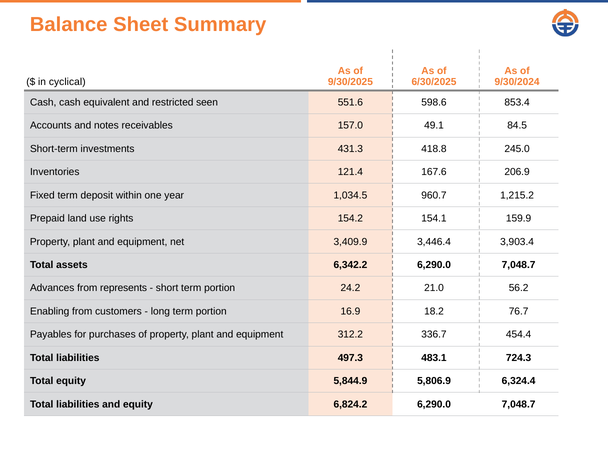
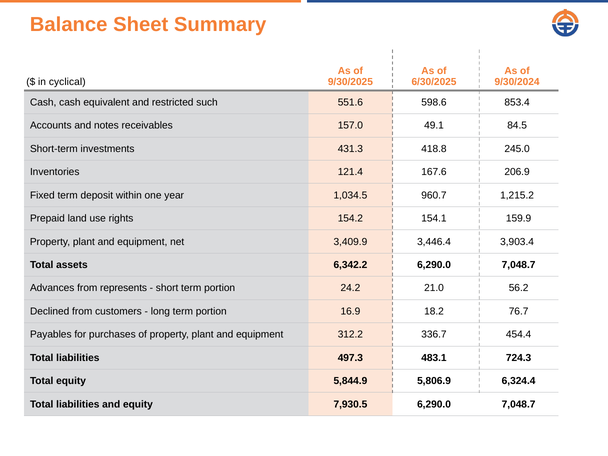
seen: seen -> such (207, 102)
Enabling: Enabling -> Declined (50, 311)
6,824.2: 6,824.2 -> 7,930.5 (350, 404)
